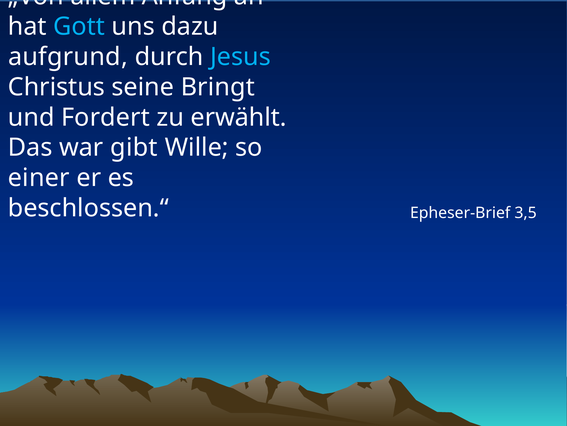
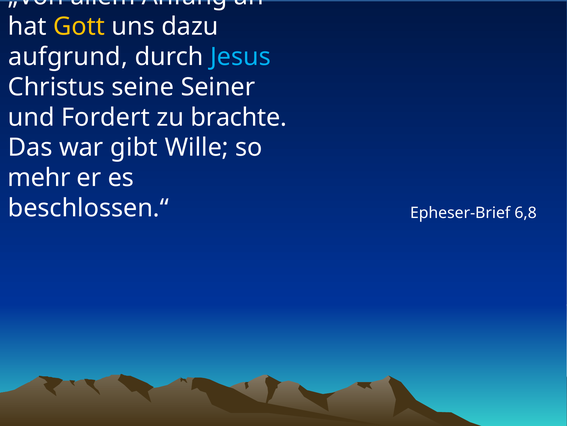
Gott colour: light blue -> yellow (79, 26)
Bringt: Bringt -> Seiner (218, 87)
erwählt: erwählt -> brachte (239, 117)
einer: einer -> mehr (39, 178)
3,5: 3,5 -> 6,8 (526, 213)
